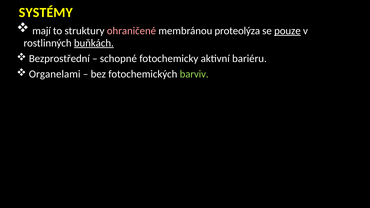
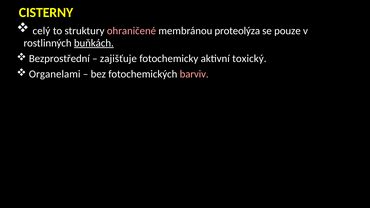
SYSTÉMY: SYSTÉMY -> CISTERNY (46, 12)
mají: mají -> celý (41, 31)
pouze underline: present -> none (287, 31)
schopné: schopné -> zajišťuje (118, 59)
bariéru: bariéru -> toxický (249, 59)
barviv colour: light green -> pink (194, 74)
